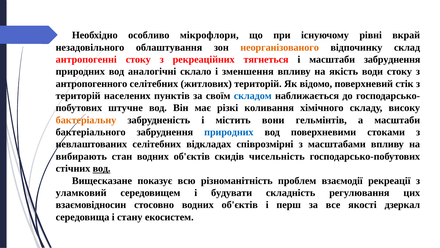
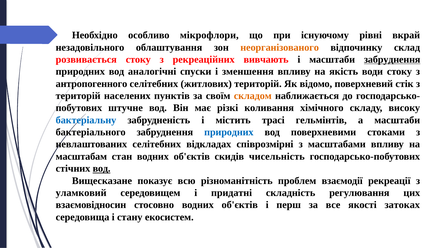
антропогенні: антропогенні -> розвивається (86, 59)
тягнеться: тягнеться -> вивчають (266, 59)
забруднення underline: none -> present (392, 59)
склало: склало -> спуски (196, 71)
складом colour: blue -> orange (253, 96)
бактеріальну colour: orange -> blue (86, 120)
вони: вони -> трасі (273, 120)
вибирають: вибирають -> масштабам (81, 156)
будувати: будувати -> придатні (232, 192)
дзеркал: дзеркал -> затоках (402, 205)
